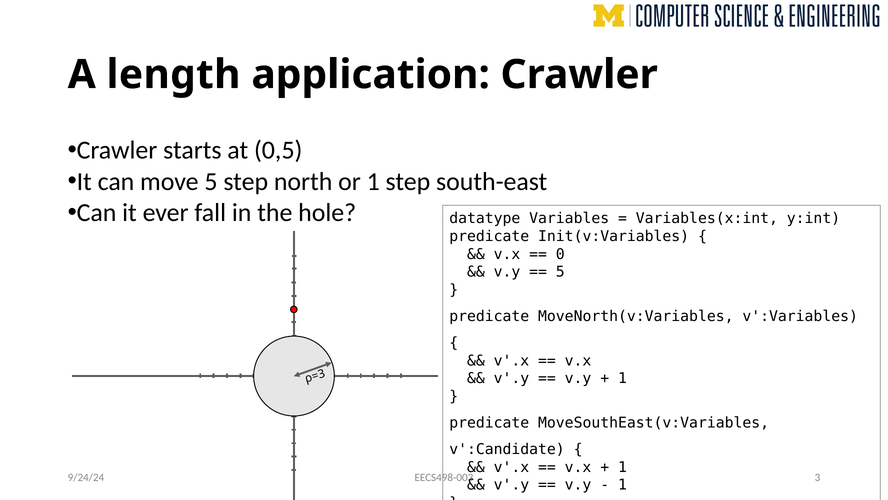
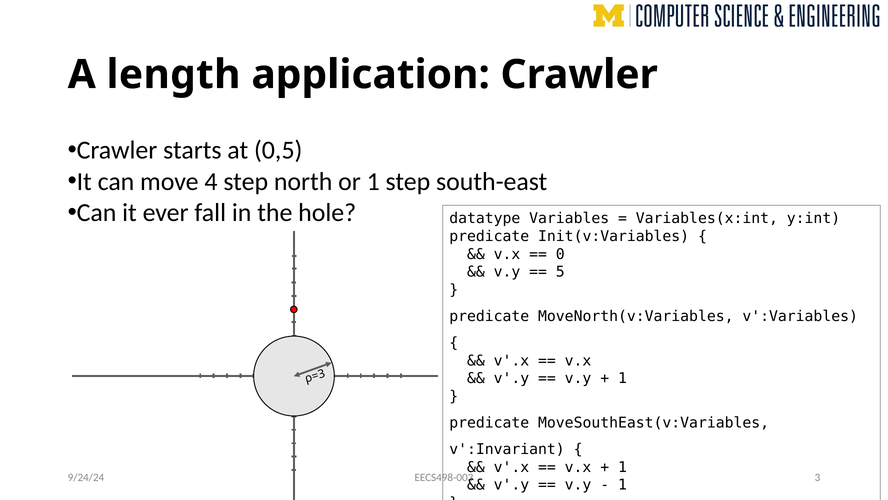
move 5: 5 -> 4 (211, 182)
v':Candidate: v':Candidate -> v':Invariant (507, 449)
